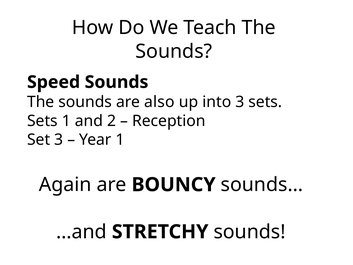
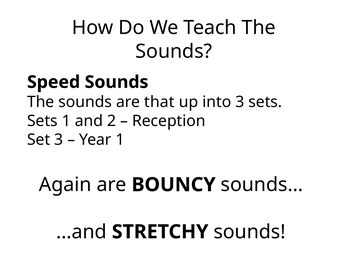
also: also -> that (159, 102)
